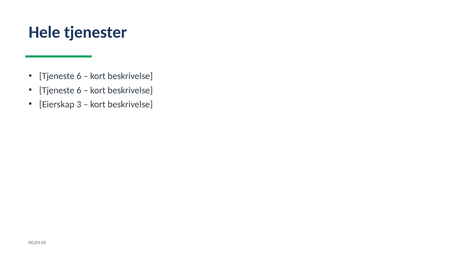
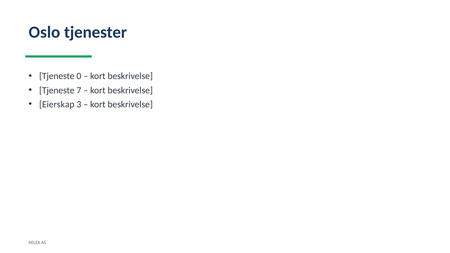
Hele: Hele -> Oslo (44, 32)
6: 6 -> 0 (79, 76)
6: 6 -> 7 (79, 90)
